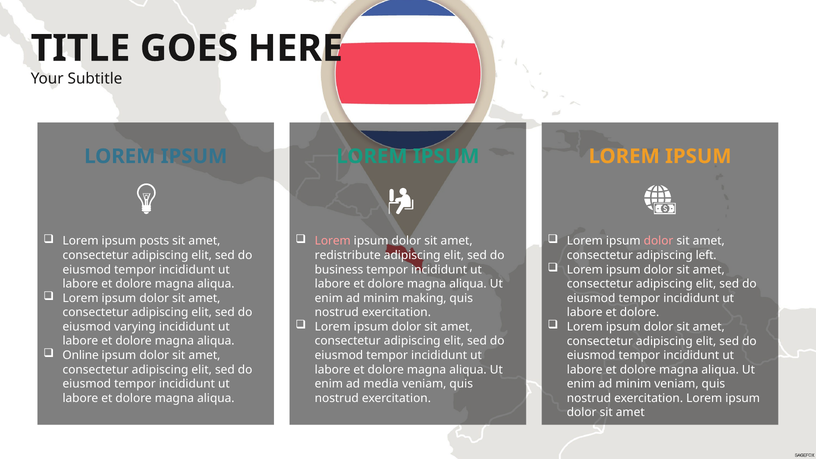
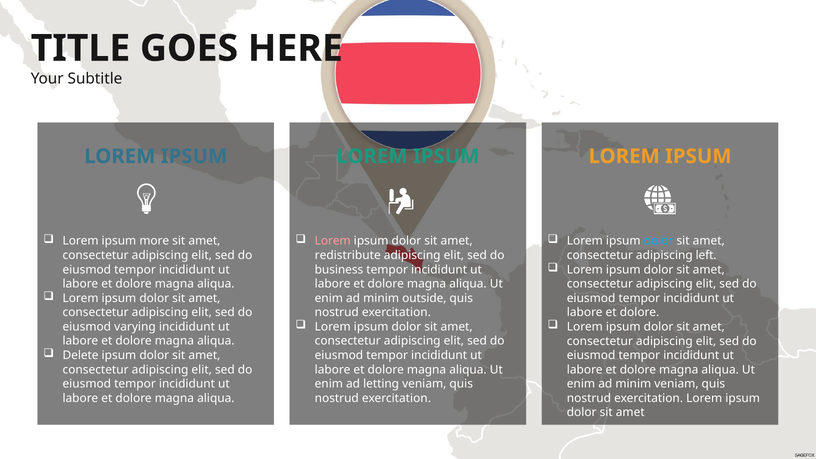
posts: posts -> more (154, 241)
dolor colour: pink -> light blue (659, 241)
making: making -> outside (424, 298)
Online: Online -> Delete (81, 355)
media: media -> letting (381, 384)
